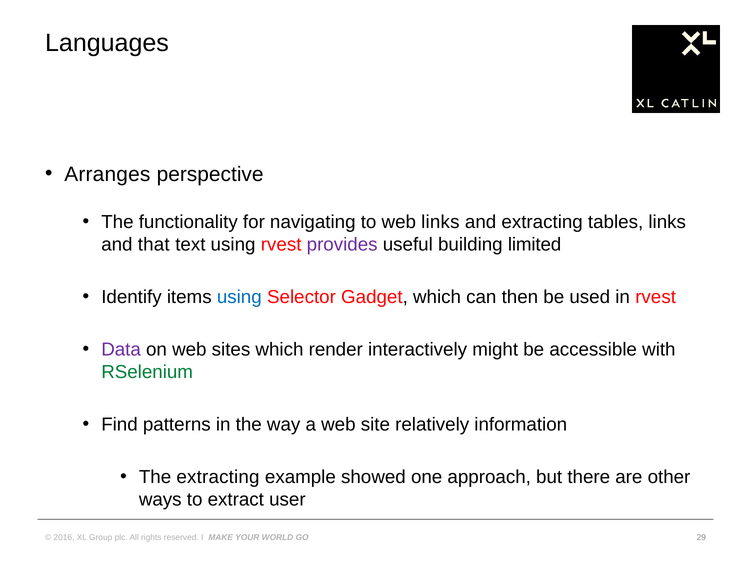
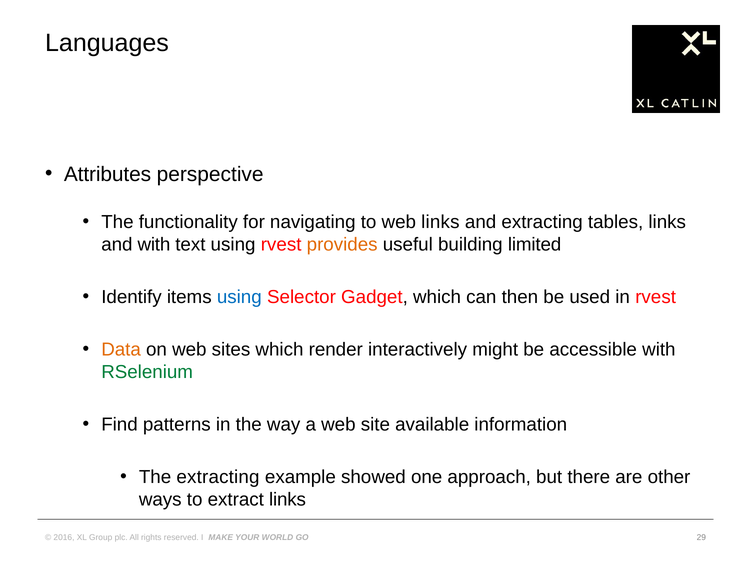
Arranges: Arranges -> Attributes (108, 174)
and that: that -> with (154, 245)
provides colour: purple -> orange (342, 245)
Data colour: purple -> orange (121, 350)
relatively: relatively -> available (432, 425)
extract user: user -> links (288, 500)
